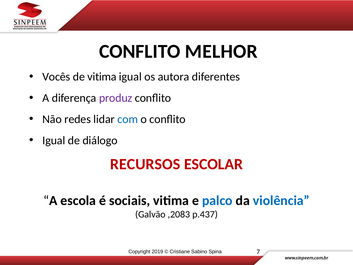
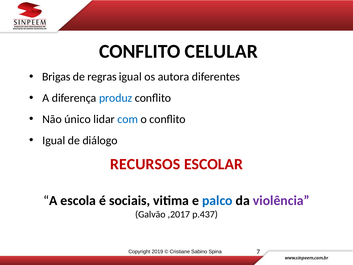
MELHOR: MELHOR -> CELULAR (221, 51)
Vocês: Vocês -> Brigas (56, 77)
de vitima: vitima -> regras (102, 77)
produz colour: purple -> blue (116, 98)
redes: redes -> único (78, 119)
violência colour: blue -> purple (281, 200)
,2083: ,2083 -> ,2017 (179, 214)
